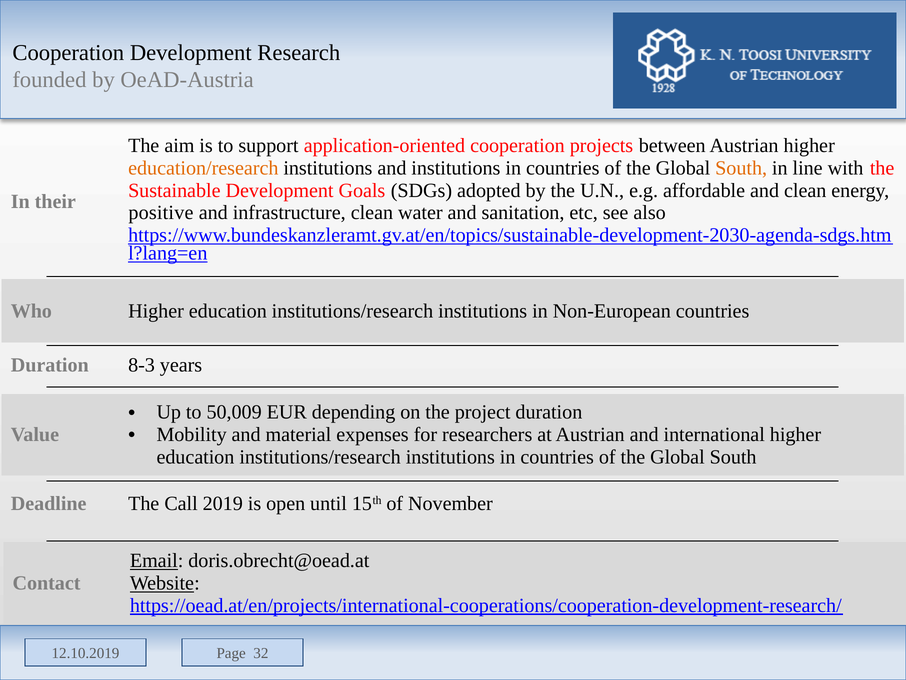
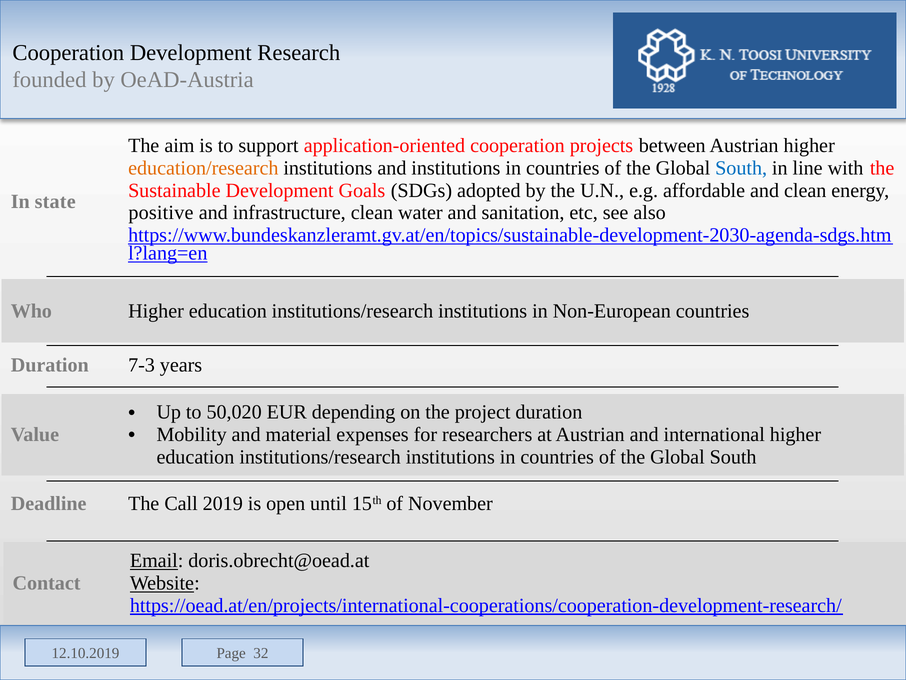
South colour: orange -> blue (741, 168)
their: their -> state (55, 201)
8-3: 8-3 -> 7-3 (142, 365)
50,009: 50,009 -> 50,020 (234, 412)
